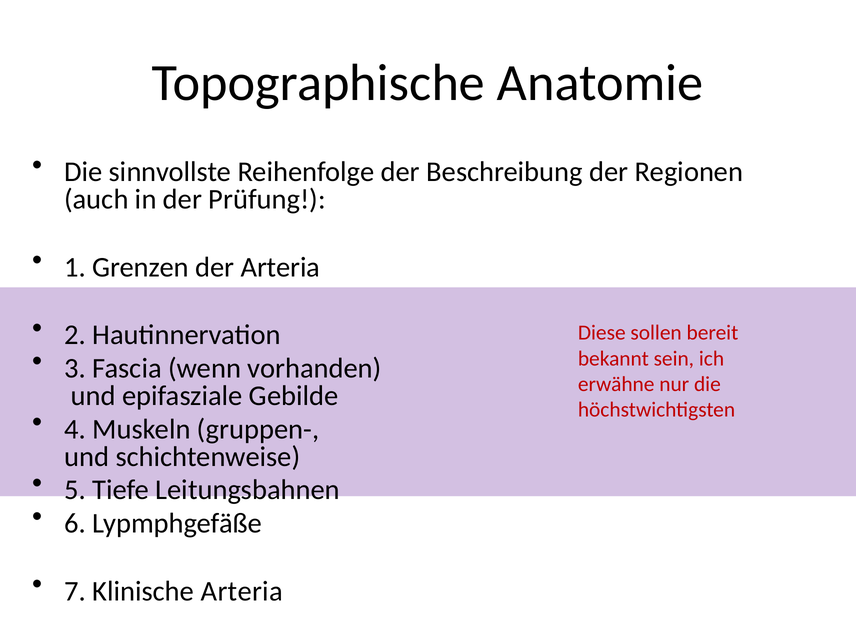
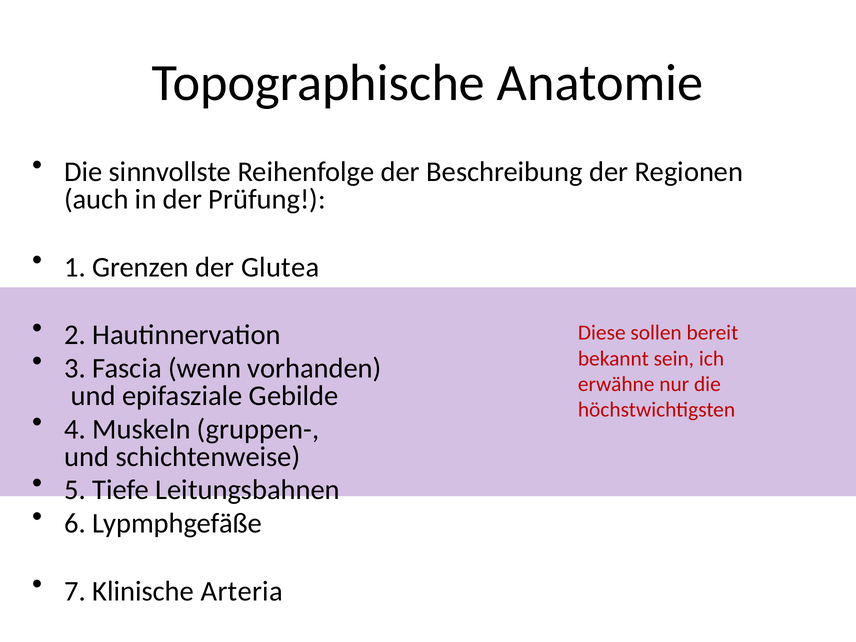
der Arteria: Arteria -> Glutea (280, 267)
